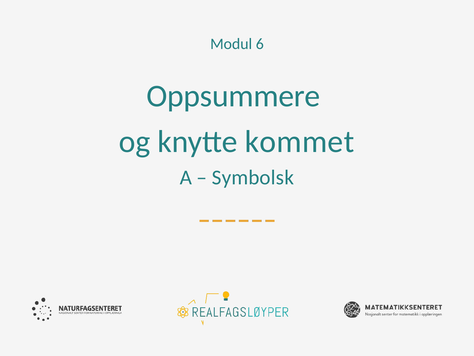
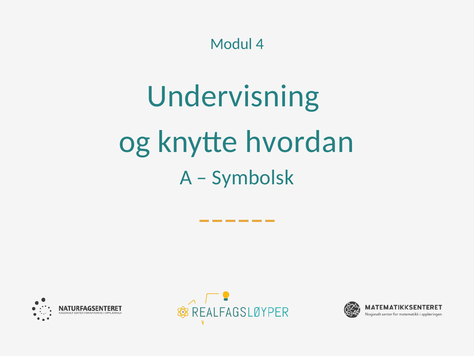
6: 6 -> 4 (260, 44)
Oppsummere: Oppsummere -> Undervisning (233, 96)
kommet: kommet -> hvordan (300, 141)
